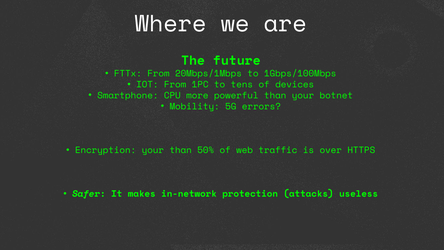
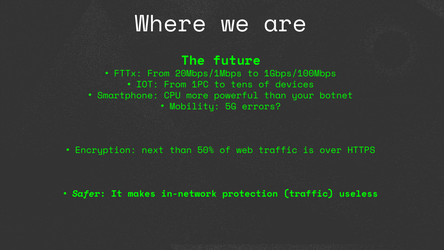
Encryption your: your -> next (153, 150)
protection attacks: attacks -> traffic (309, 194)
